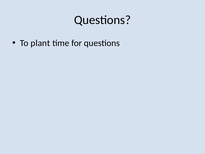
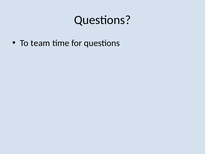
plant: plant -> team (40, 43)
